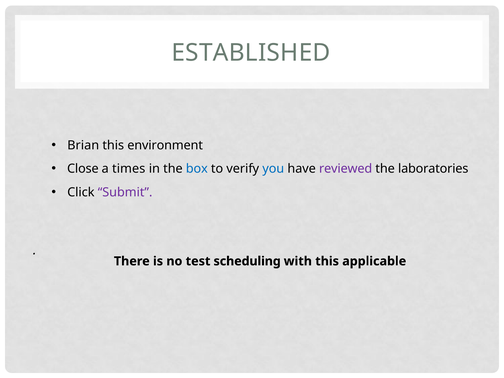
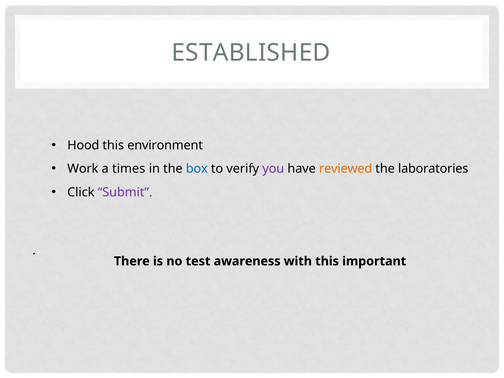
Brian: Brian -> Hood (83, 145)
Close: Close -> Work (83, 169)
you colour: blue -> purple (273, 169)
reviewed colour: purple -> orange (346, 169)
scheduling: scheduling -> awareness (247, 261)
applicable: applicable -> important (374, 261)
